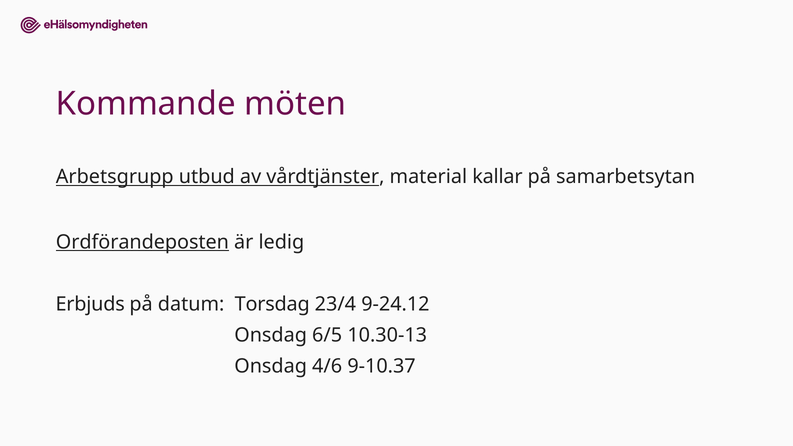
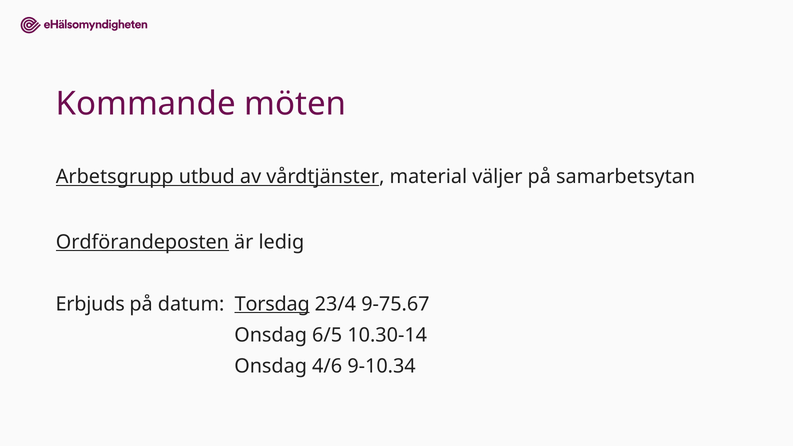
kallar: kallar -> väljer (497, 177)
Torsdag underline: none -> present (272, 304)
9-24.12: 9-24.12 -> 9-75.67 (395, 304)
10.30-13: 10.30-13 -> 10.30-14 (387, 335)
9-10.37: 9-10.37 -> 9-10.34 (382, 366)
